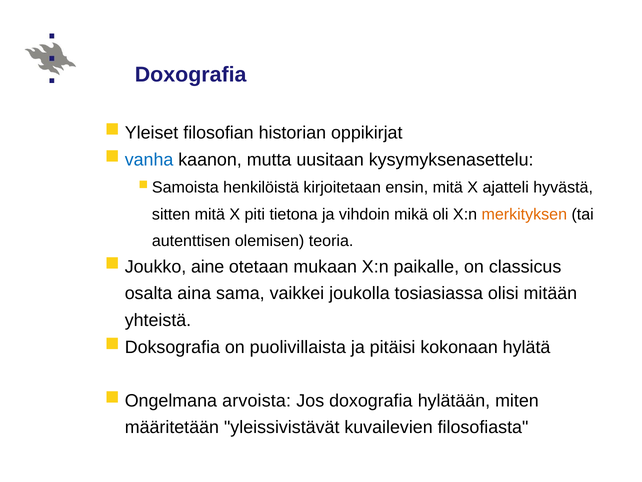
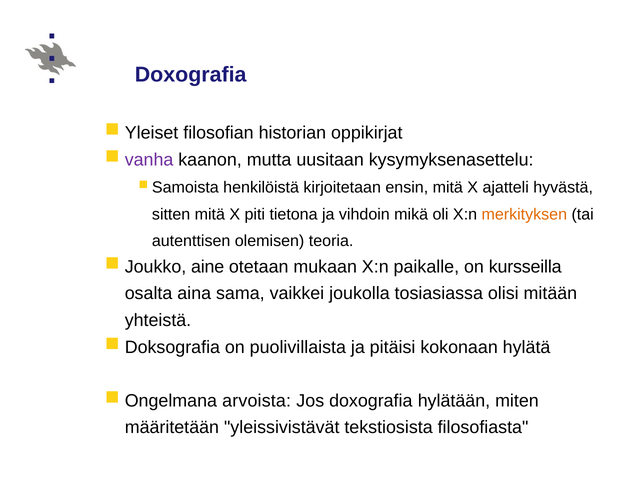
vanha colour: blue -> purple (149, 160)
classicus: classicus -> kursseilla (525, 267)
kuvailevien: kuvailevien -> tekstiosista (389, 427)
